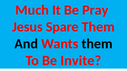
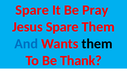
Much: Much -> Spare (32, 10)
And colour: black -> blue (26, 44)
Invite: Invite -> Thank (81, 61)
